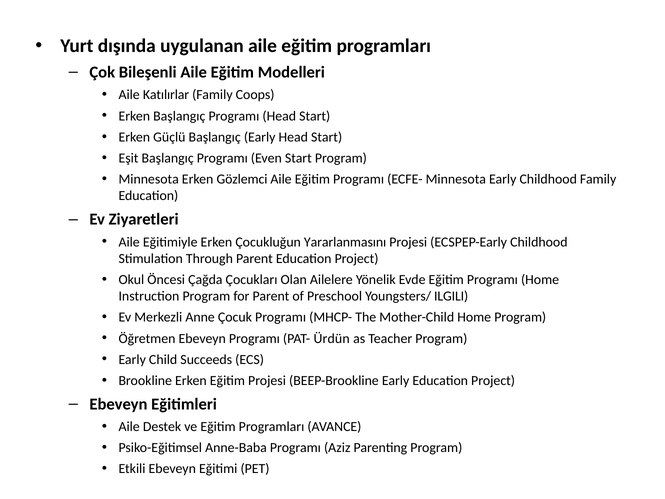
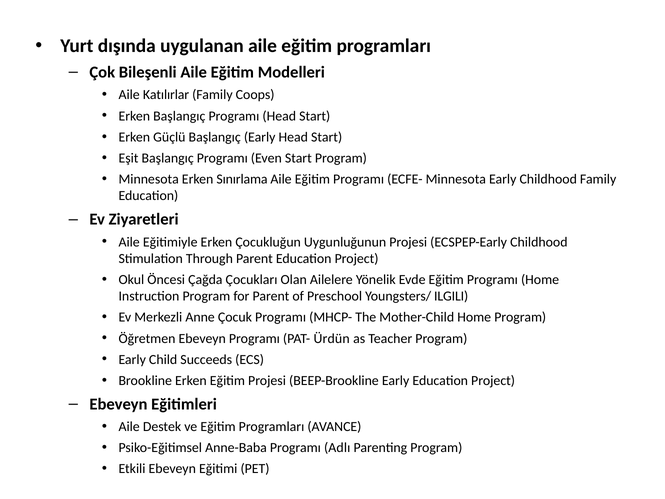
Gözlemci: Gözlemci -> Sınırlama (242, 179)
Yararlanmasını: Yararlanmasını -> Uygunluğunun (345, 242)
Aziz: Aziz -> Adlı (337, 448)
